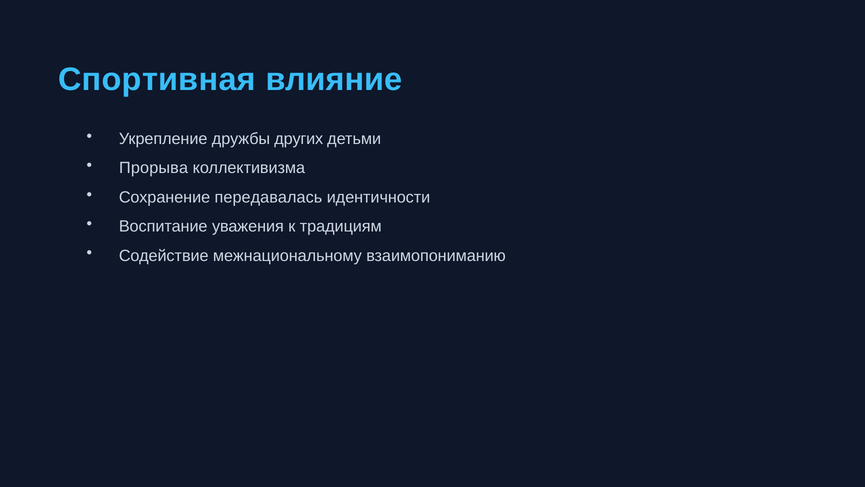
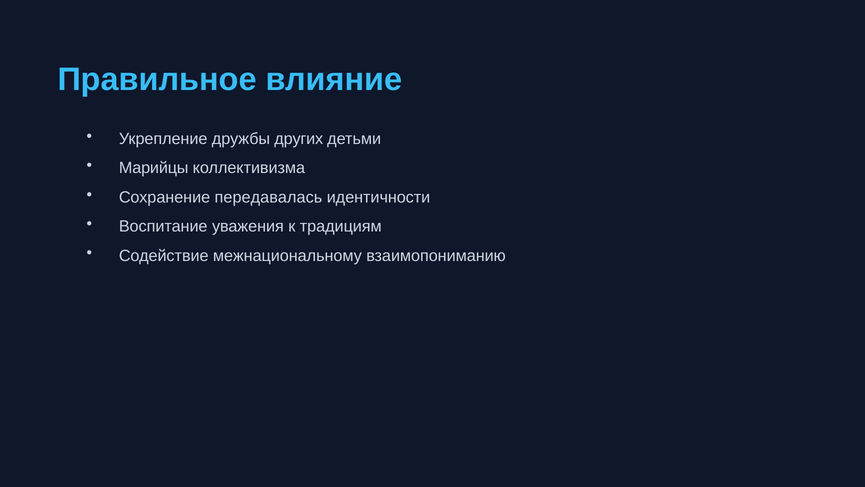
Спортивная: Спортивная -> Правильное (157, 79)
Прорыва: Прорыва -> Марийцы (154, 168)
